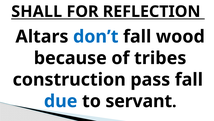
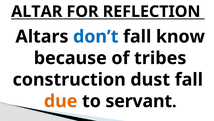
SHALL: SHALL -> ALTAR (37, 12)
wood: wood -> know (180, 36)
pass: pass -> dust (150, 79)
due colour: blue -> orange (61, 101)
